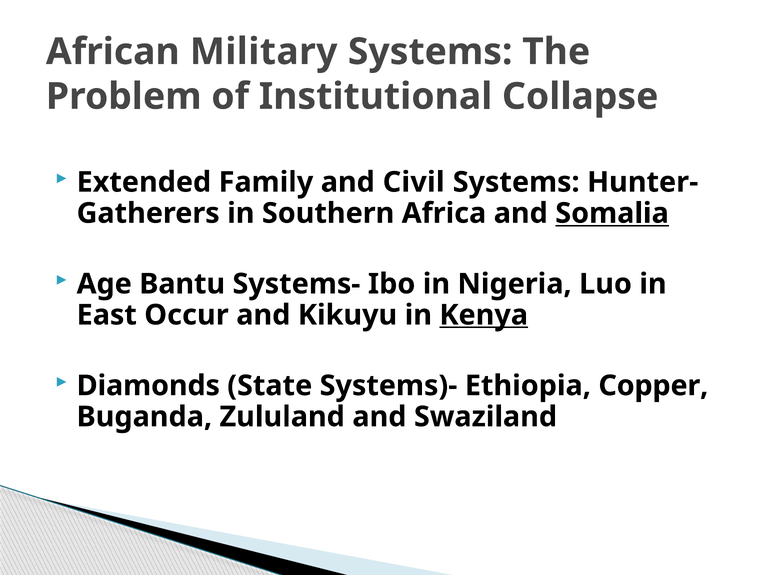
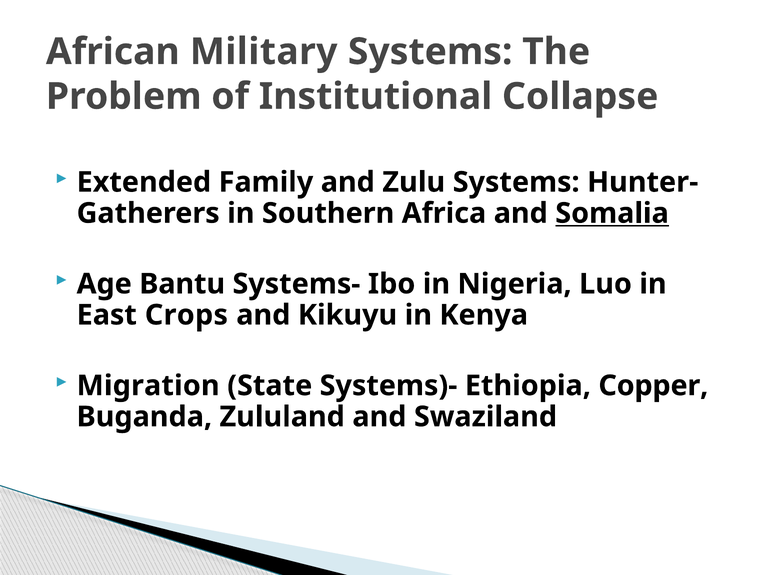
Civil: Civil -> Zulu (414, 182)
Occur: Occur -> Crops (186, 315)
Kenya underline: present -> none (484, 315)
Diamonds: Diamonds -> Migration (148, 386)
